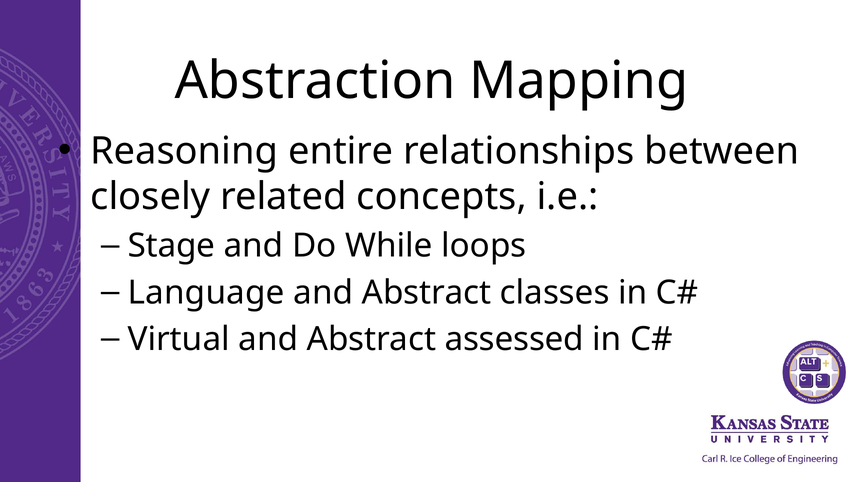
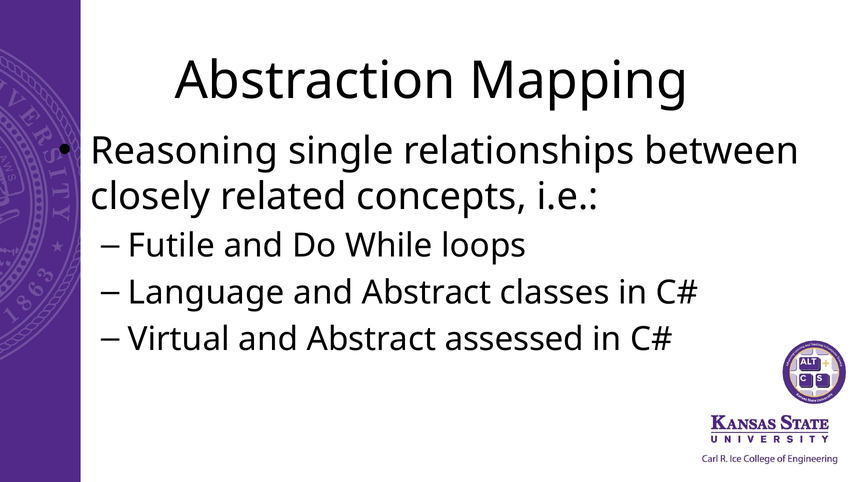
entire: entire -> single (341, 151)
Stage: Stage -> Futile (171, 246)
